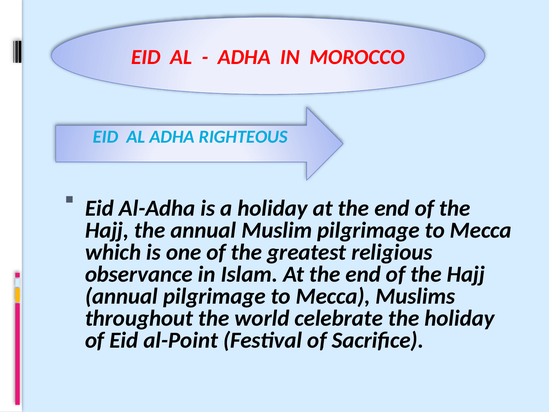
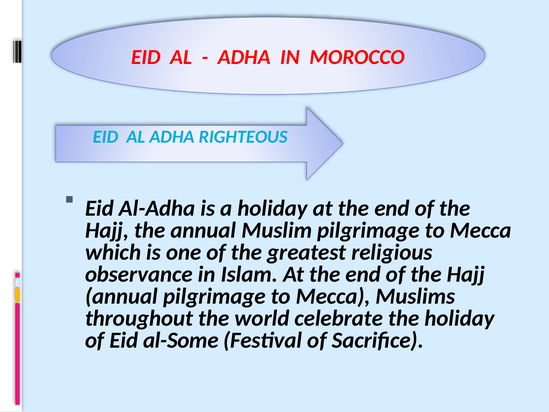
al-Point: al-Point -> al-Some (181, 340)
